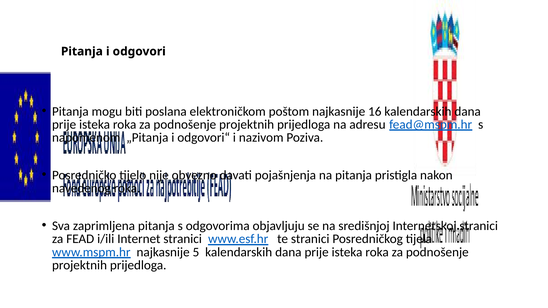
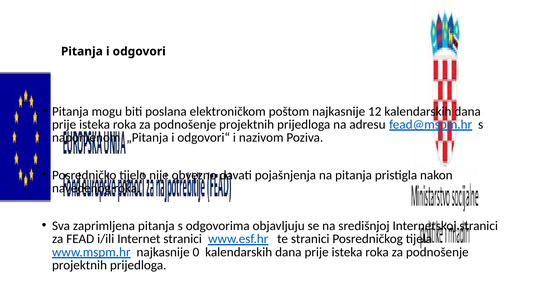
16: 16 -> 12 (375, 111)
5: 5 -> 0 (196, 252)
